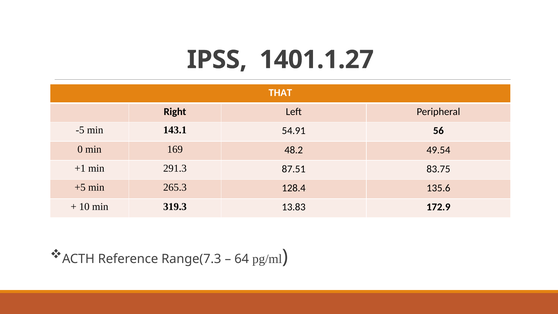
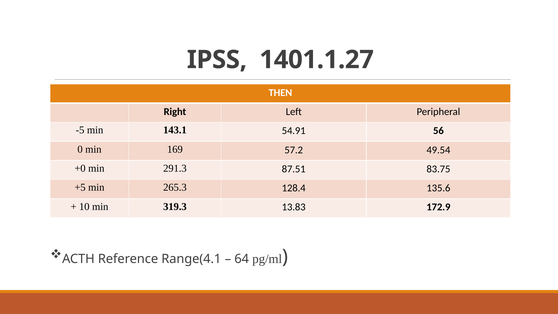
THAT: THAT -> THEN (280, 93)
48.2: 48.2 -> 57.2 (294, 150)
+1: +1 -> +0 (80, 168)
Range(7.3: Range(7.3 -> Range(4.1 (191, 259)
